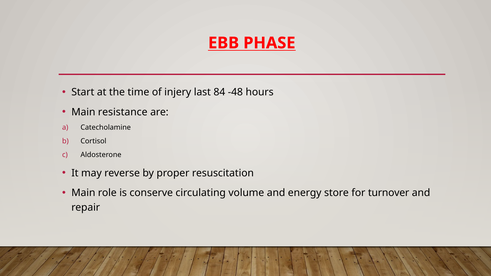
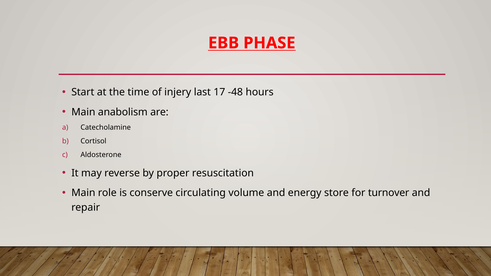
84: 84 -> 17 (219, 92)
resistance: resistance -> anabolism (123, 112)
